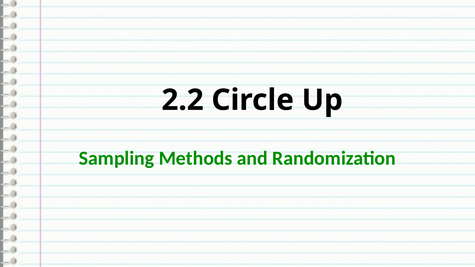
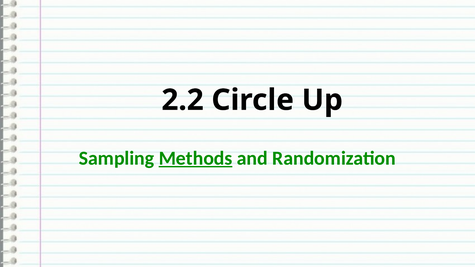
Methods underline: none -> present (196, 158)
